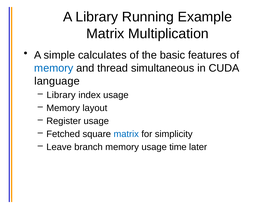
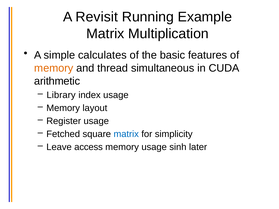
A Library: Library -> Revisit (97, 17)
memory colour: blue -> orange (54, 68)
language: language -> arithmetic (57, 81)
branch: branch -> access (89, 147)
time: time -> sinh (178, 147)
